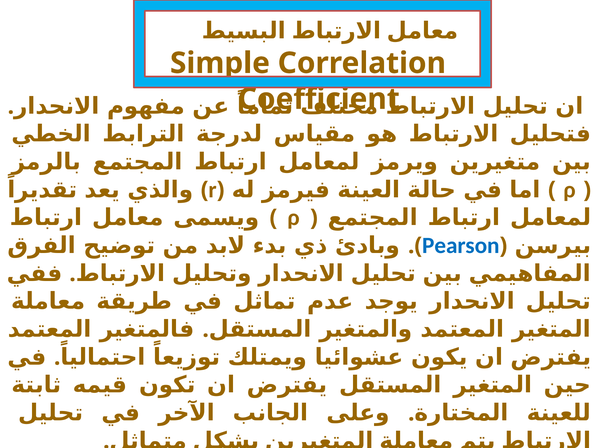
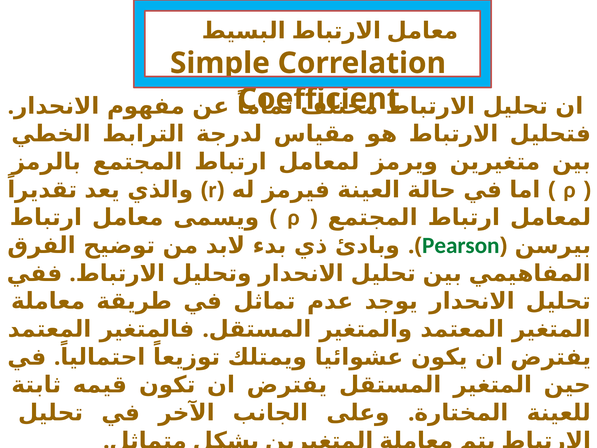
Pearson colour: blue -> green (461, 245)
